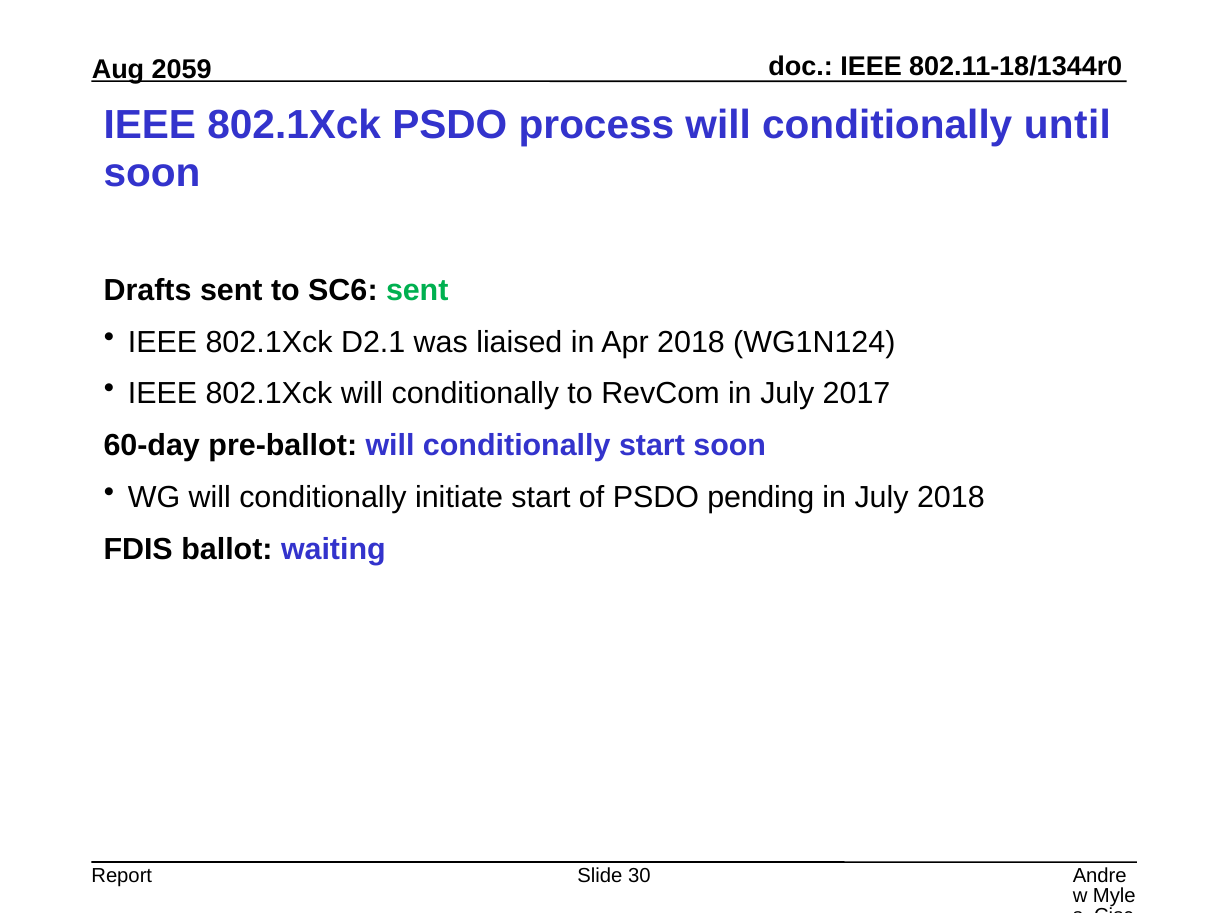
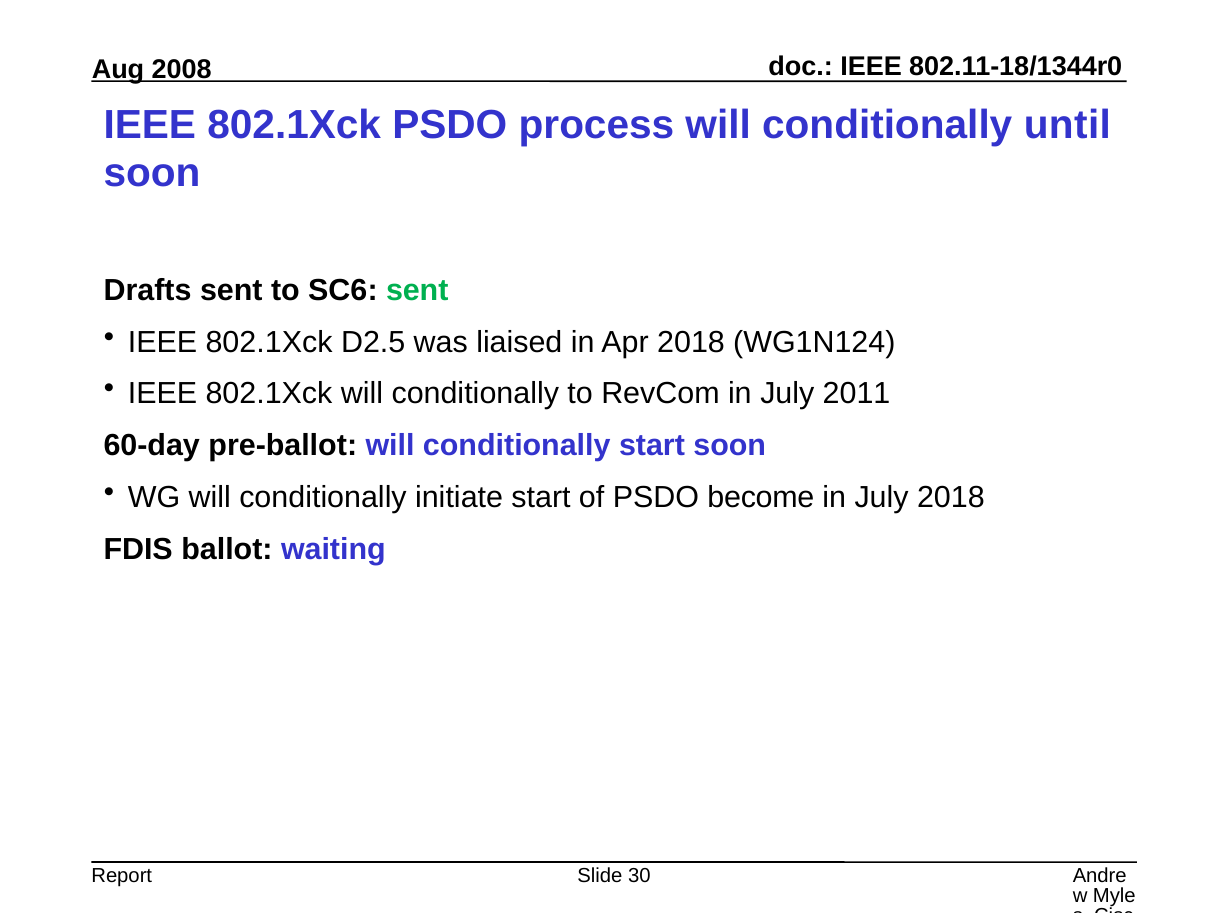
2059: 2059 -> 2008 (182, 69)
D2.1: D2.1 -> D2.5 (373, 342)
2017: 2017 -> 2011 (857, 394)
pending: pending -> become (761, 498)
